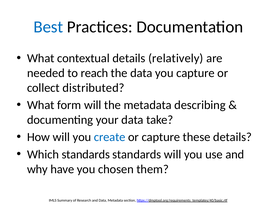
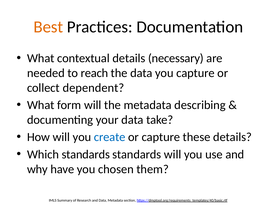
Best colour: blue -> orange (48, 27)
relatively: relatively -> necessary (176, 58)
distributed: distributed -> dependent (93, 88)
